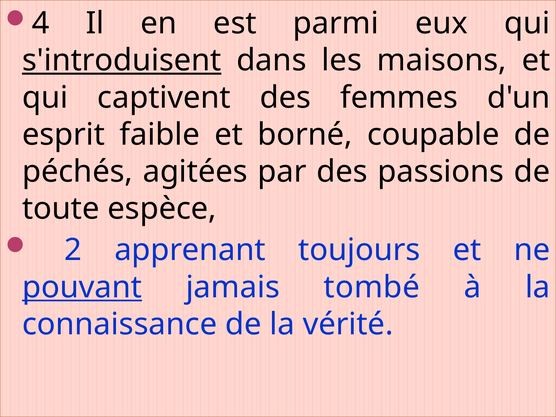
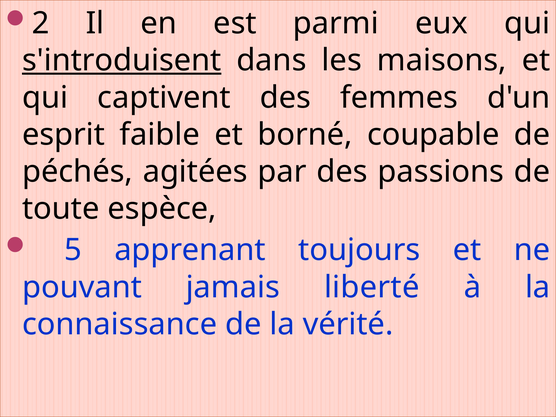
4: 4 -> 2 (41, 23)
2: 2 -> 5 (73, 250)
pouvant underline: present -> none (82, 287)
tombé: tombé -> liberté (372, 287)
